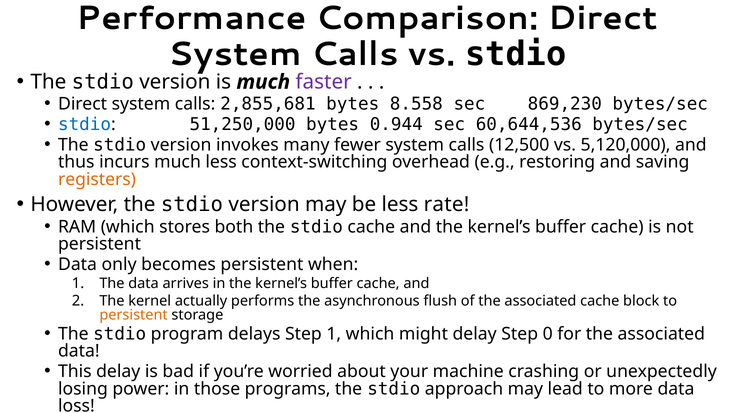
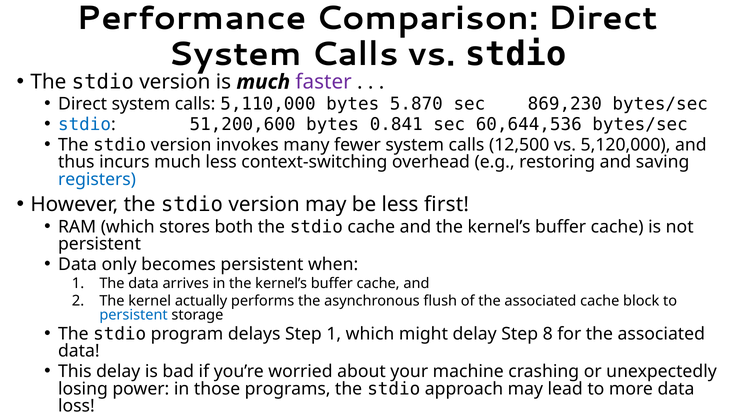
2,855,681: 2,855,681 -> 5,110,000 (268, 104)
8.558: 8.558 -> 5.870 (416, 104)
51,250,000: 51,250,000 -> 51,200,600 (243, 125)
0.944: 0.944 -> 0.841 (396, 125)
registers colour: orange -> blue (97, 179)
rate: rate -> first (447, 205)
persistent colour: orange -> blue (134, 315)
0: 0 -> 8 (548, 334)
